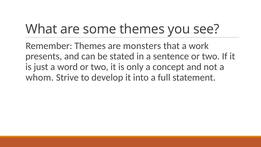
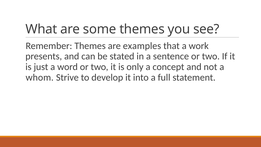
monsters: monsters -> examples (142, 46)
